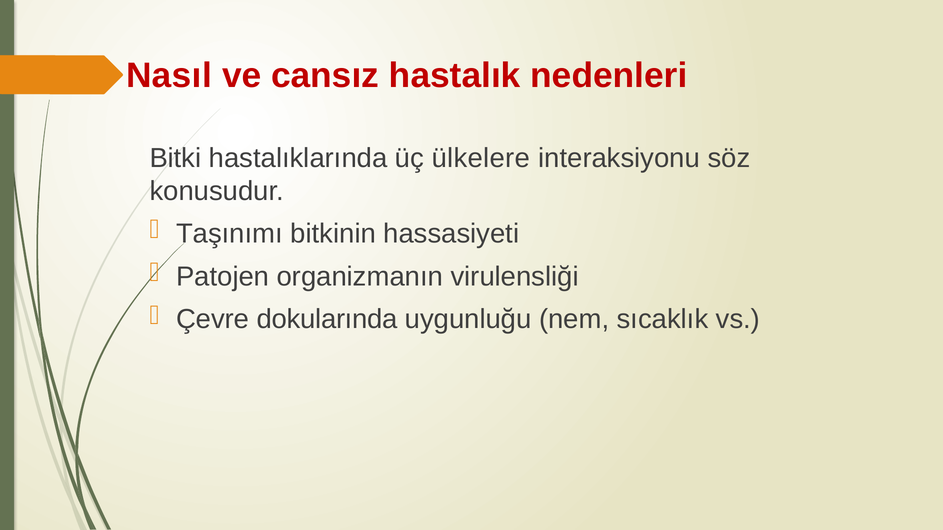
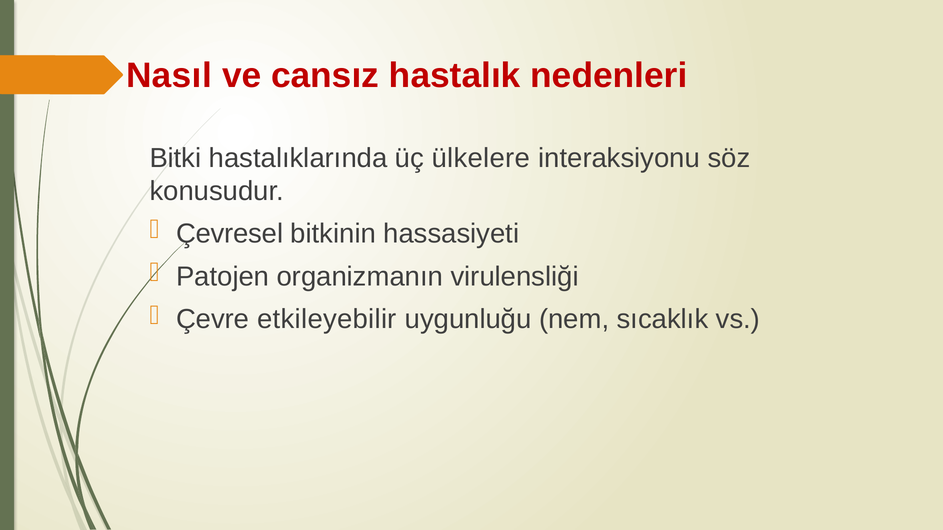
Taşınımı: Taşınımı -> Çevresel (230, 234)
dokularında: dokularında -> etkileyebilir (327, 320)
